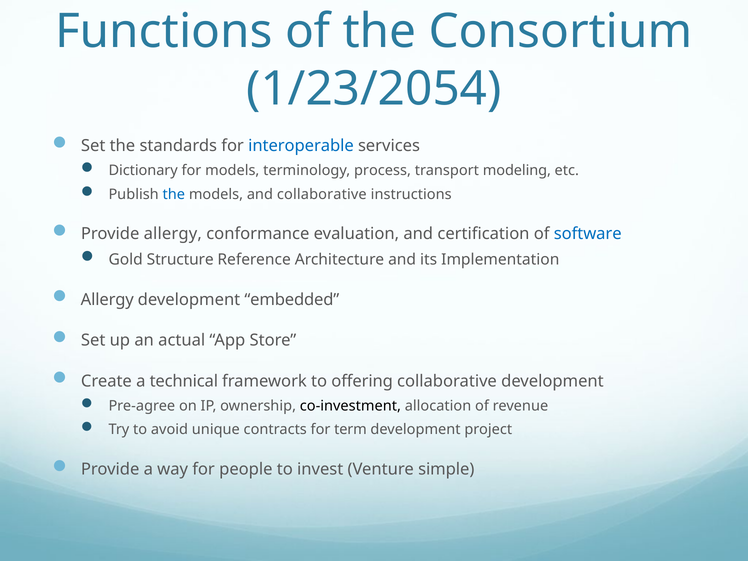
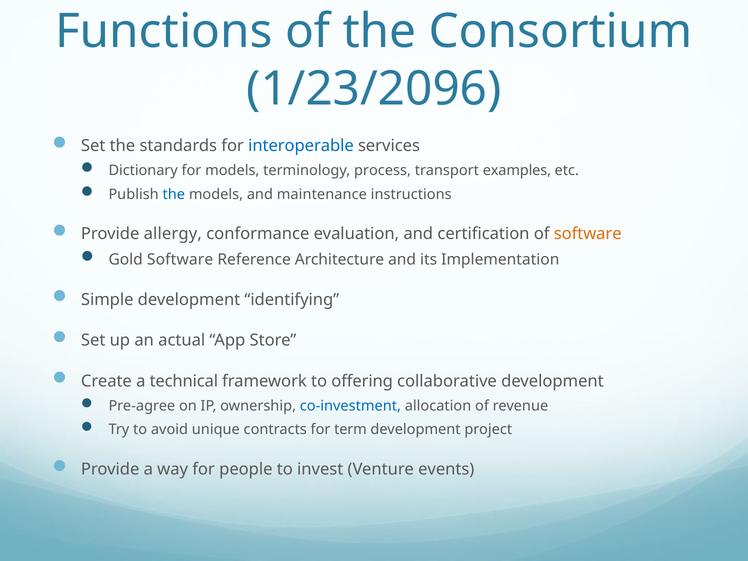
1/23/2054: 1/23/2054 -> 1/23/2096 (374, 89)
modeling: modeling -> examples (517, 171)
and collaborative: collaborative -> maintenance (322, 194)
software colour: blue -> orange (588, 234)
Gold Structure: Structure -> Software (180, 259)
Allergy: Allergy -> Simple (107, 300)
embedded: embedded -> identifying (292, 300)
co-investment colour: black -> blue (350, 406)
simple: simple -> events (446, 469)
